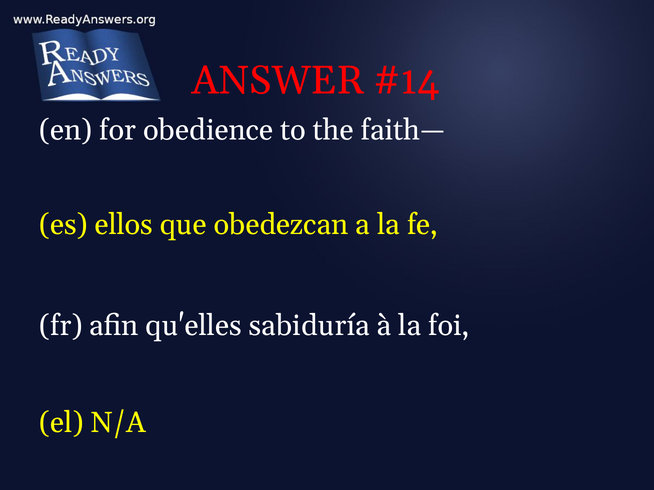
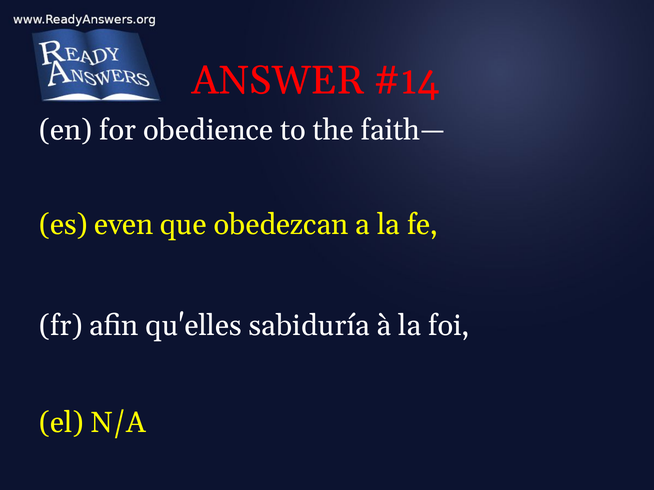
ellos: ellos -> even (124, 225)
